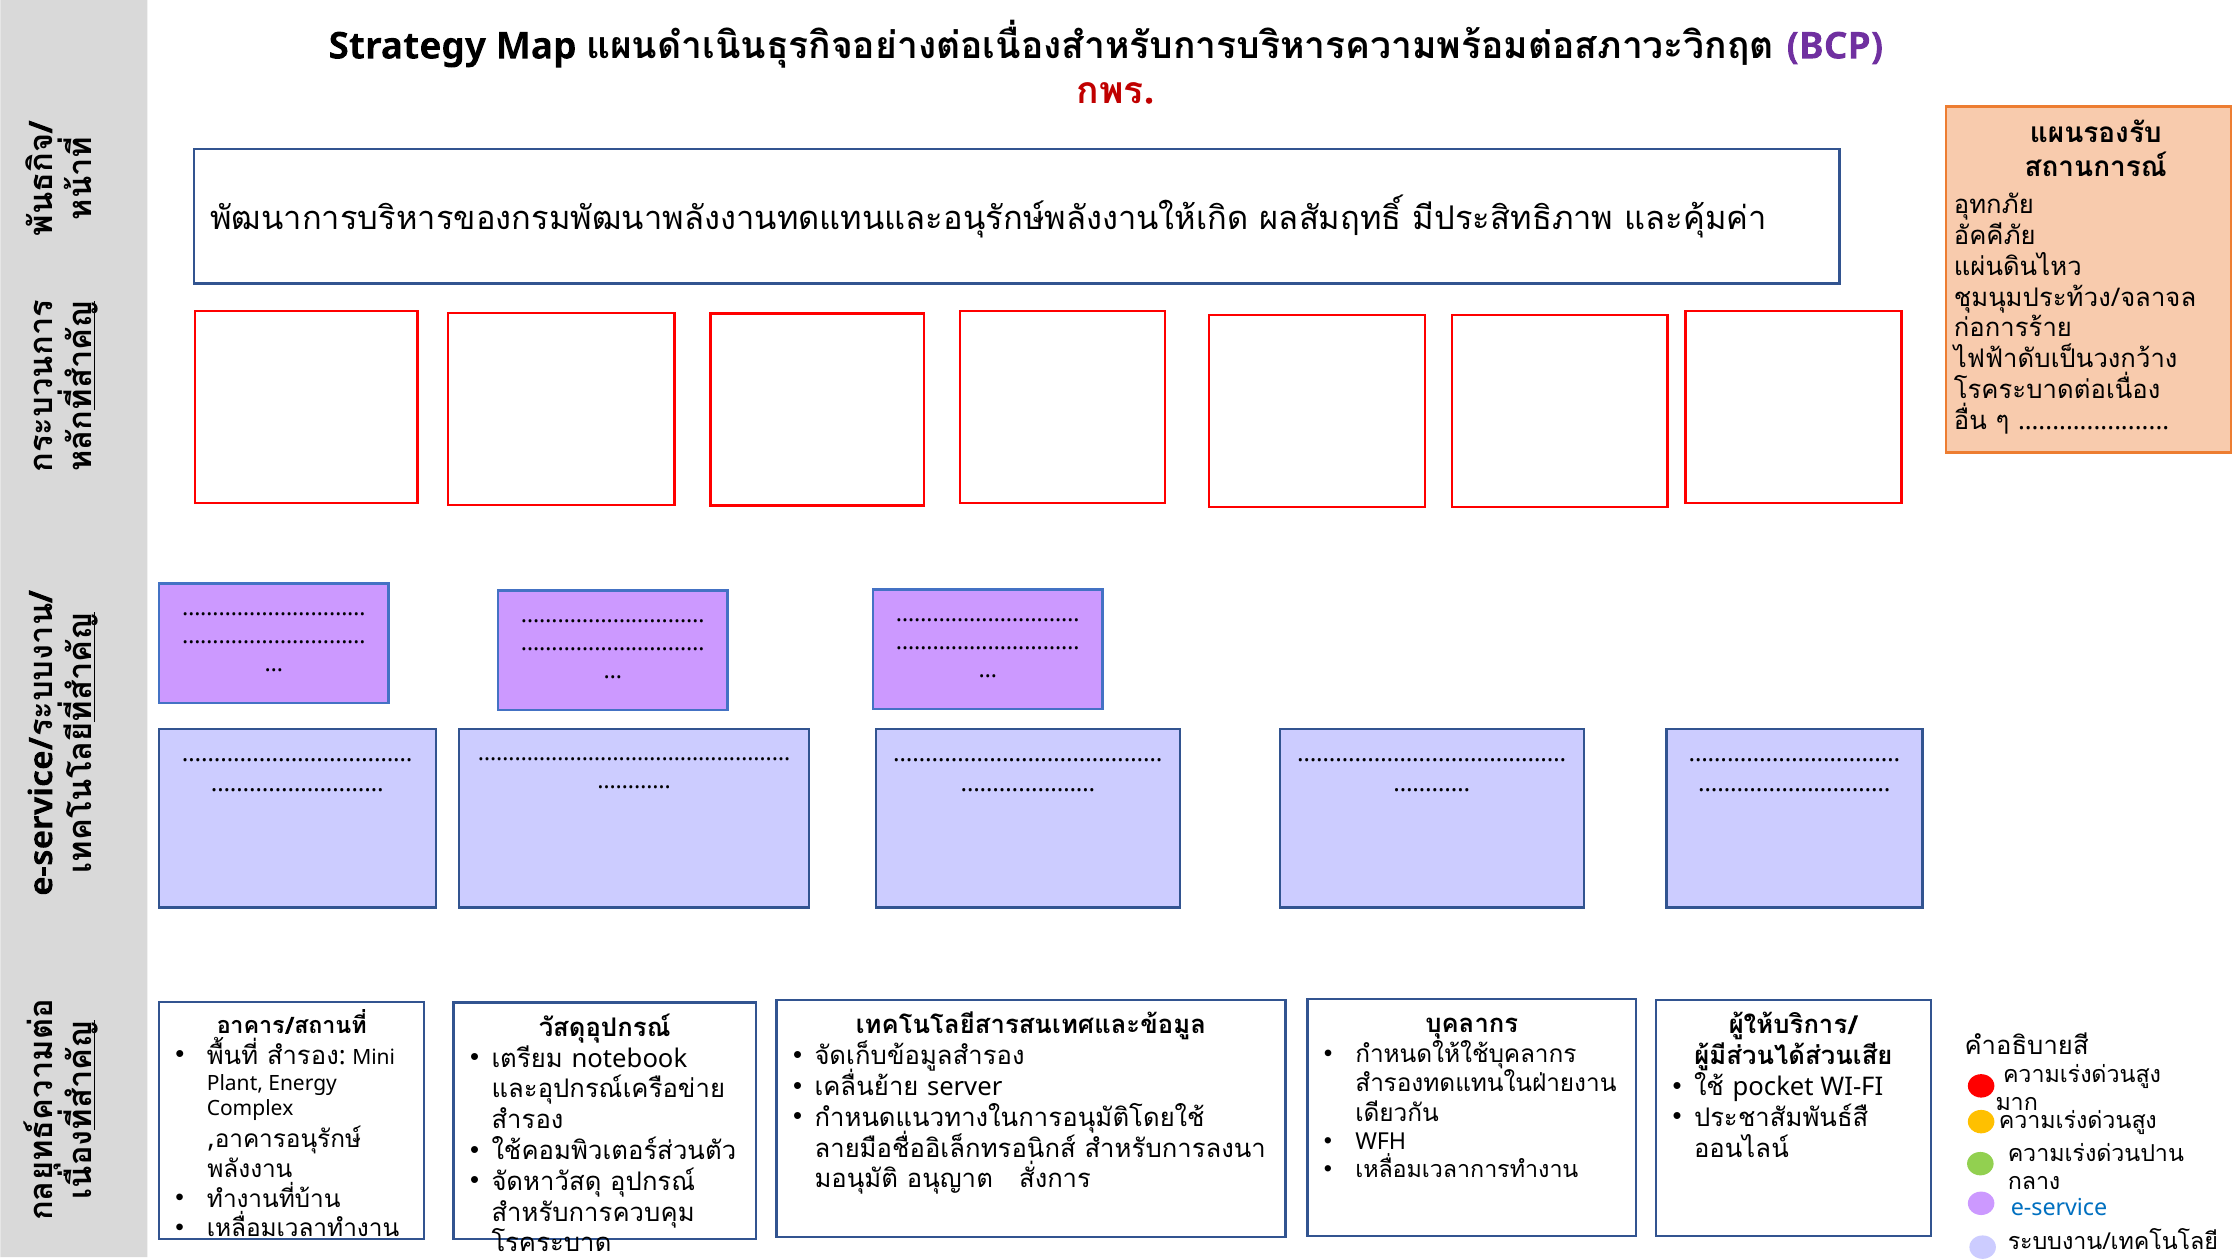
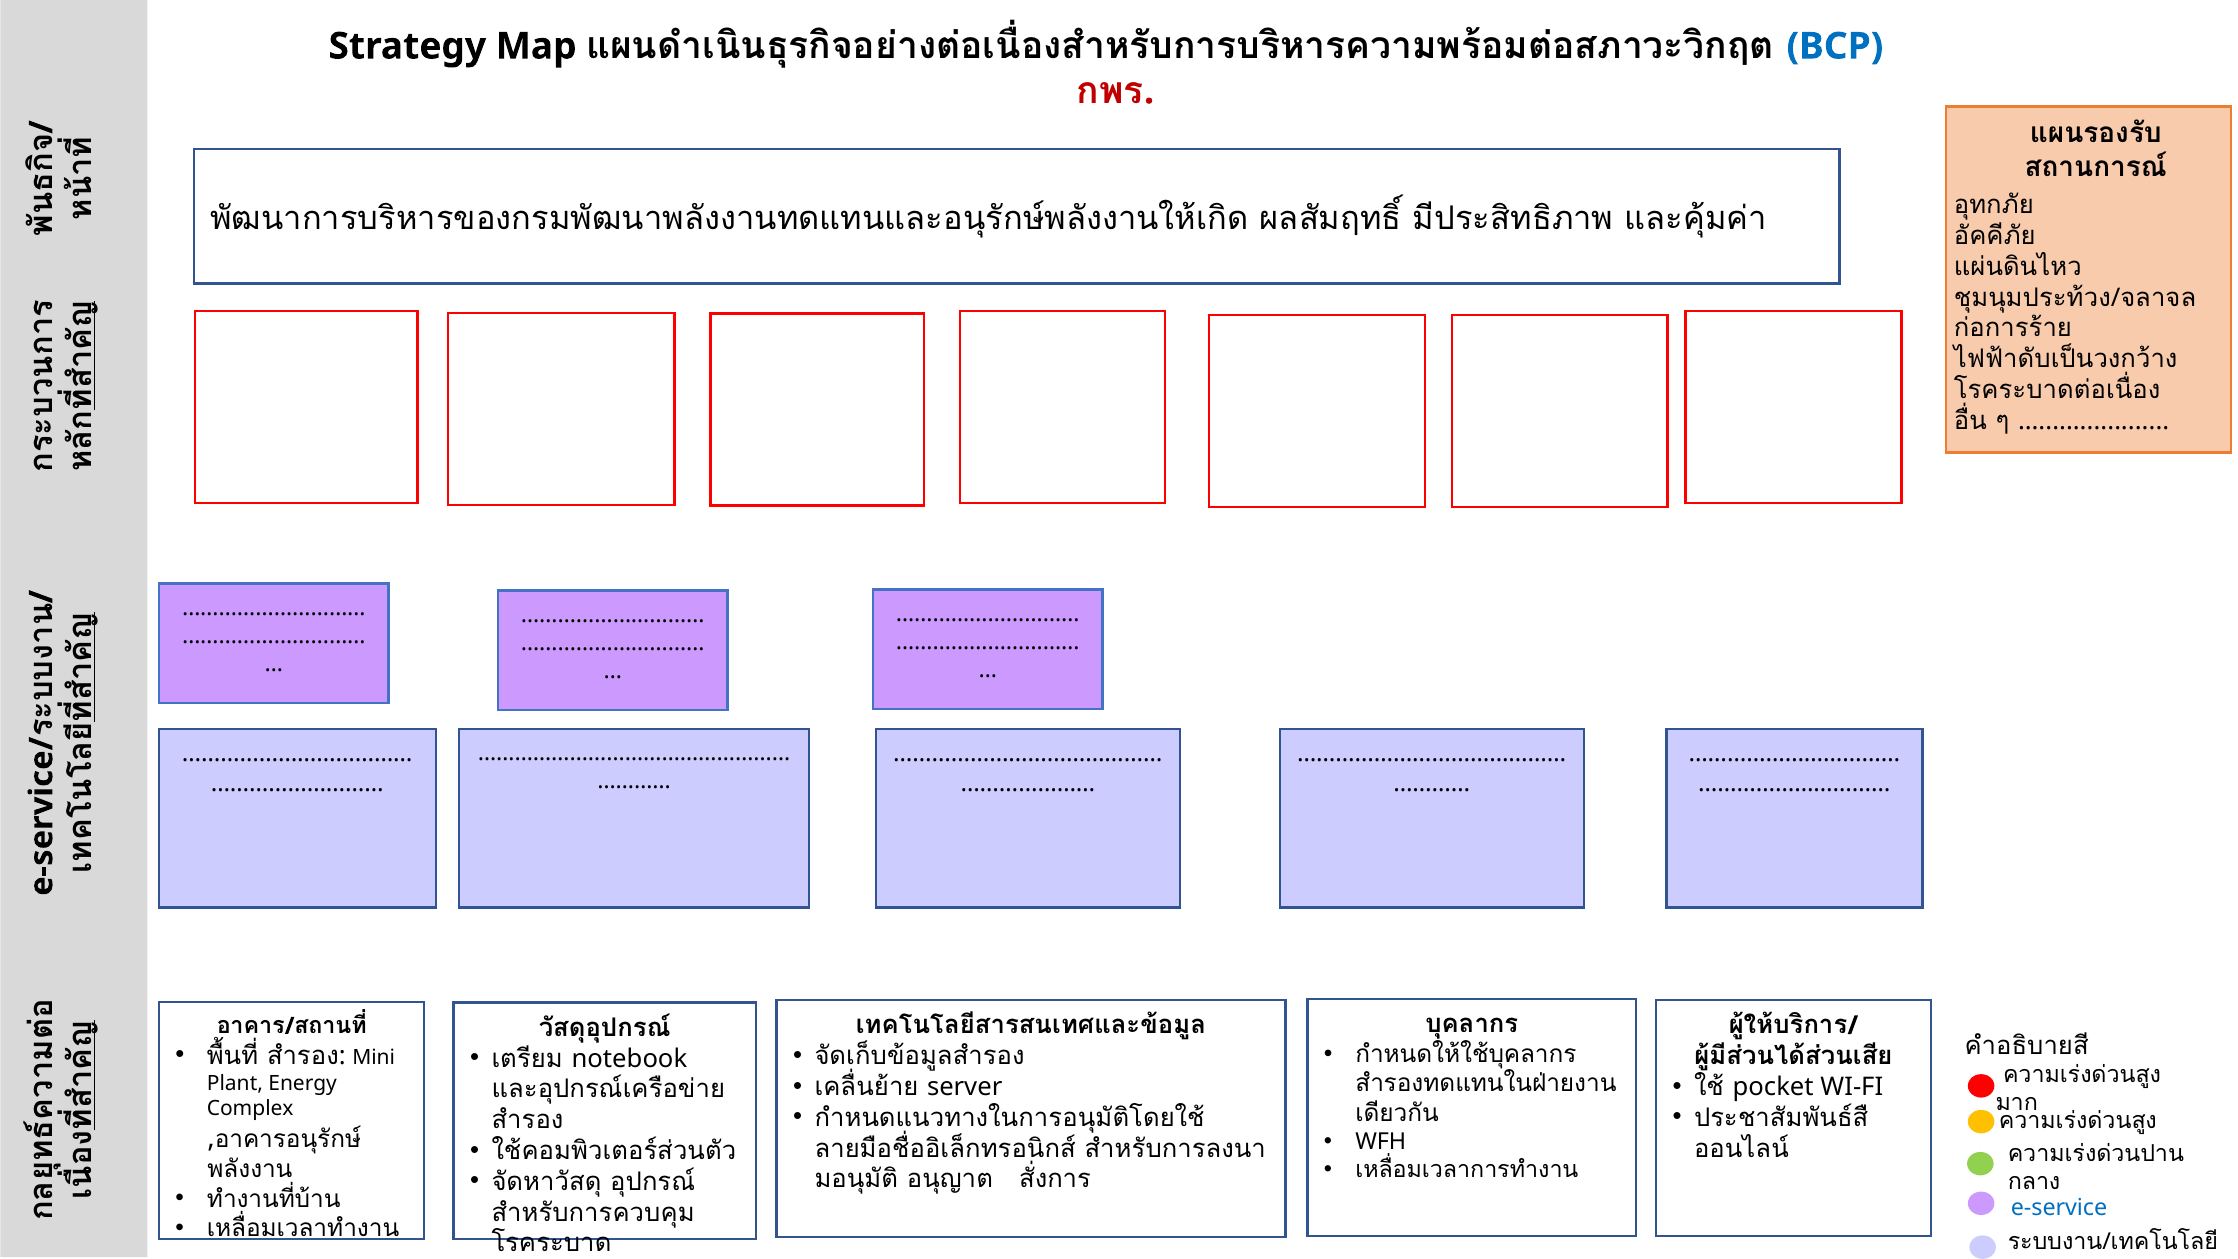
BCP colour: purple -> blue (1835, 46)
